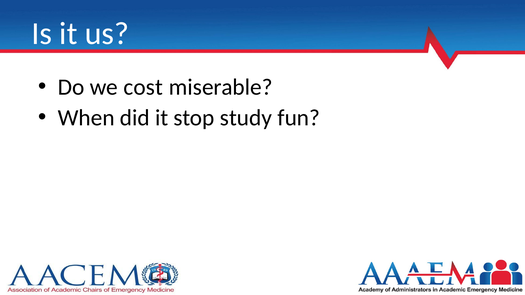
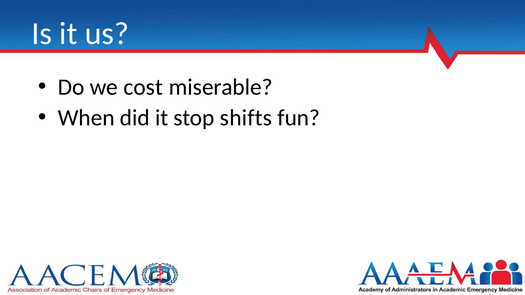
study: study -> shifts (246, 118)
